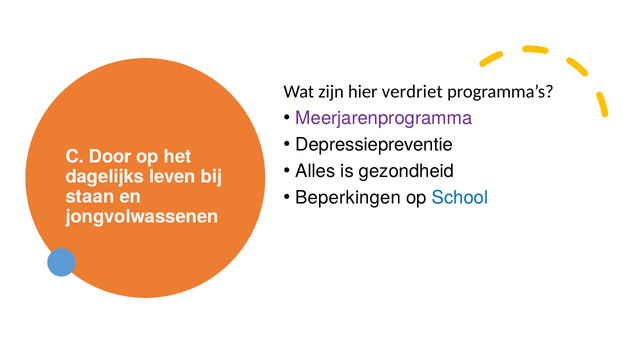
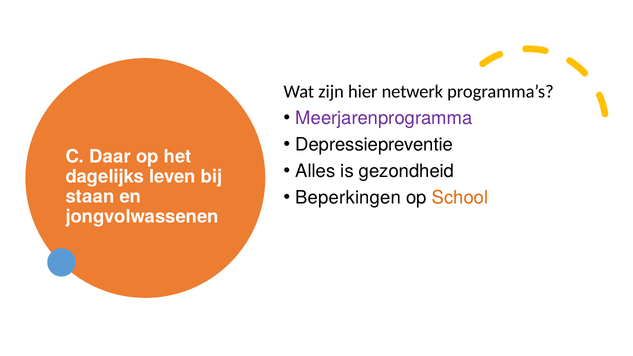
verdriet: verdriet -> netwerk (412, 91)
Door: Door -> Daar (110, 157)
School colour: blue -> orange (460, 197)
